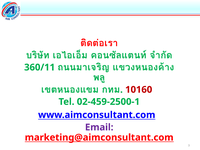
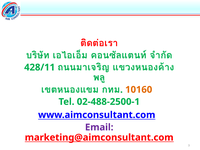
360/11: 360/11 -> 428/11 (40, 67)
10160 colour: red -> orange (139, 90)
02-459-2500-1: 02-459-2500-1 -> 02-488-2500-1 (108, 102)
